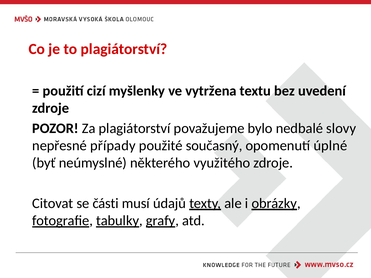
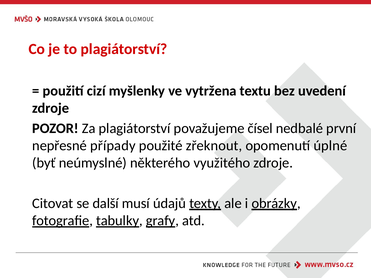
bylo: bylo -> čísel (260, 128)
slovy: slovy -> první (341, 128)
současný: současný -> zřeknout (214, 146)
části: části -> další (106, 204)
